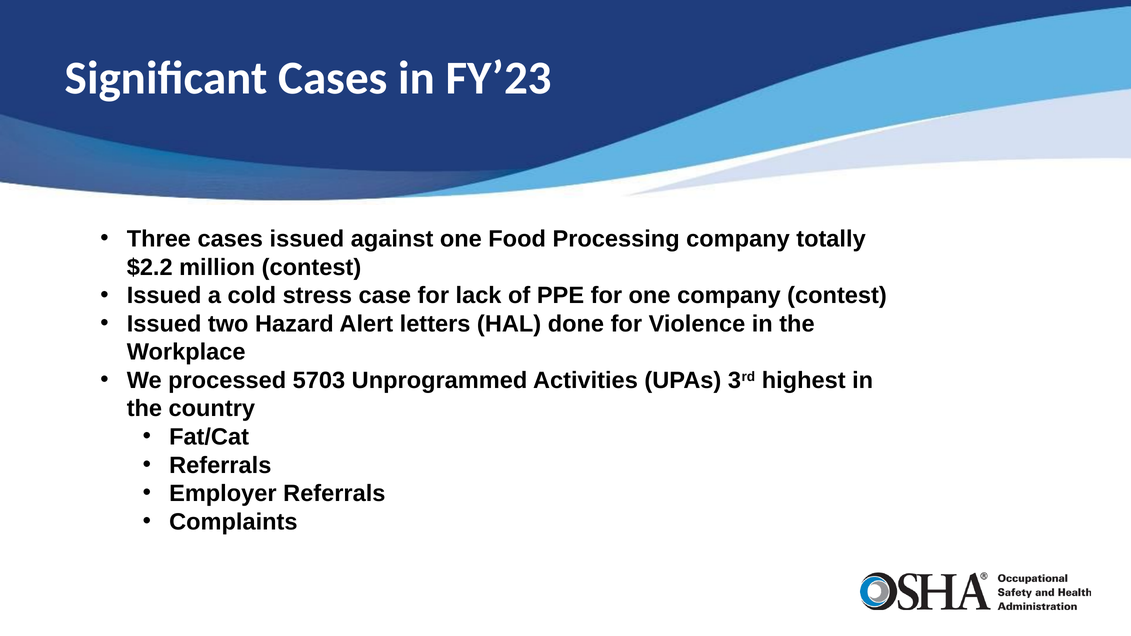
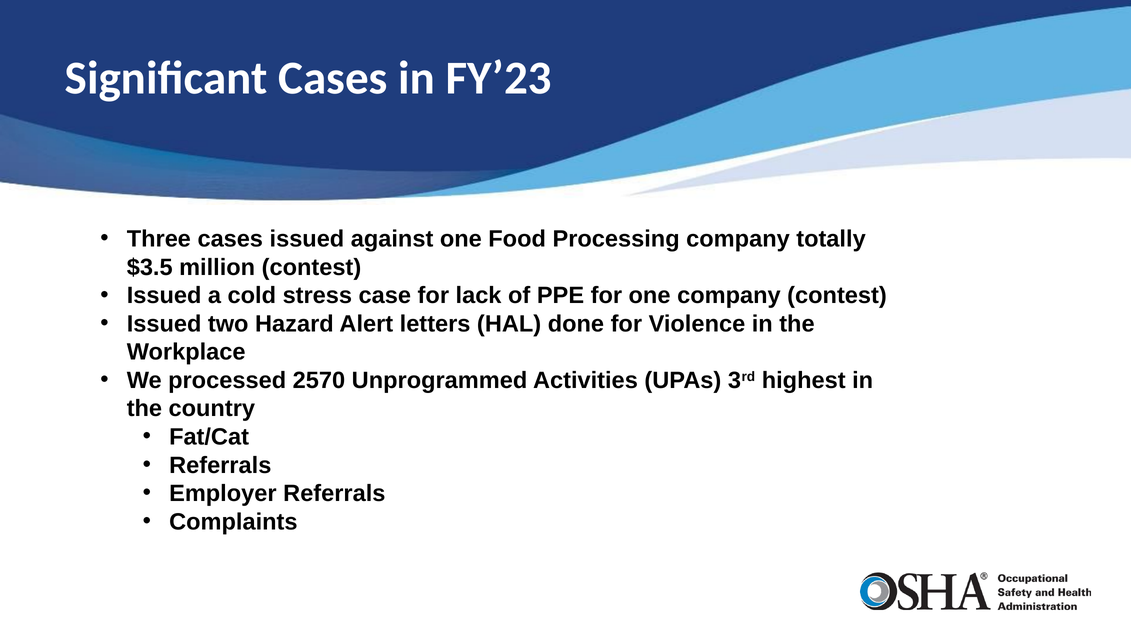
$2.2: $2.2 -> $3.5 (150, 267)
5703: 5703 -> 2570 (319, 381)
